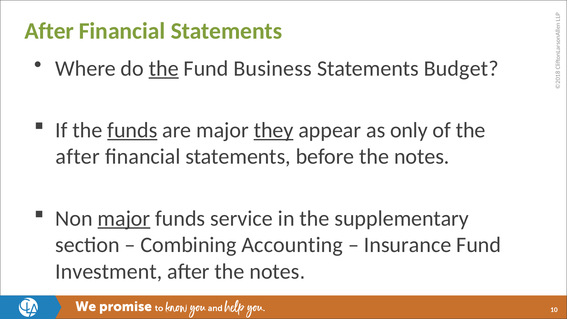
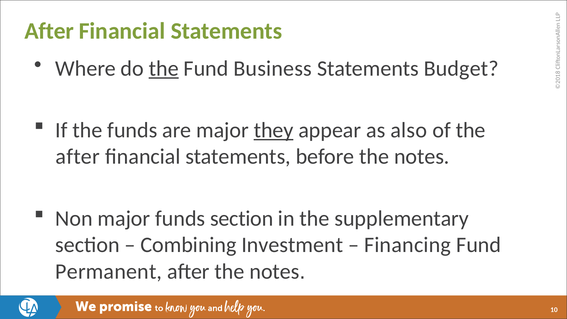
funds underline: present -> none (132, 130)
only: only -> also (409, 130)
major underline: present -> none (124, 218)
funds service: service -> section (242, 218)
Accounting: Accounting -> Investment (292, 245)
Insurance: Insurance -> Financing (408, 245)
Investment: Investment -> Permanent (109, 271)
